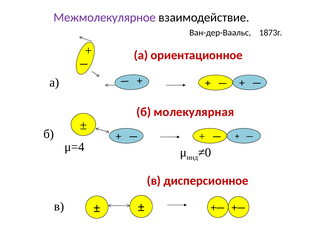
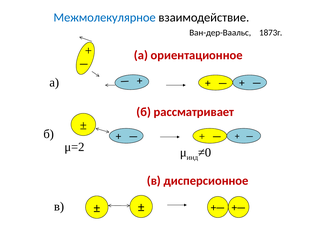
Межмолекулярное colour: purple -> blue (105, 18)
молекулярная: молекулярная -> рассматривает (194, 112)
μ=4: μ=4 -> μ=2 (74, 147)
